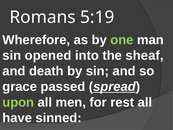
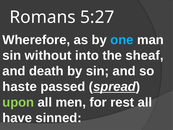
5:19: 5:19 -> 5:27 (97, 17)
one colour: light green -> light blue (122, 40)
opened: opened -> without (48, 55)
grace: grace -> haste (20, 87)
